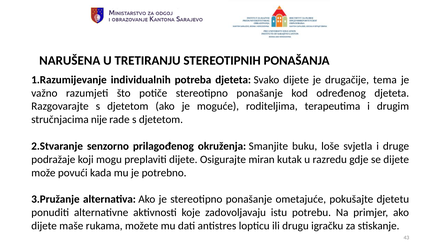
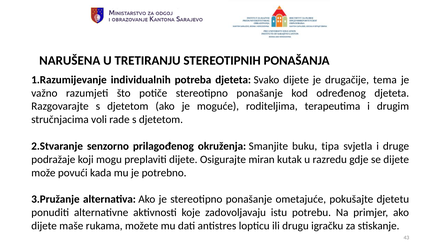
nije: nije -> voli (99, 120)
loše: loše -> tipa (330, 146)
